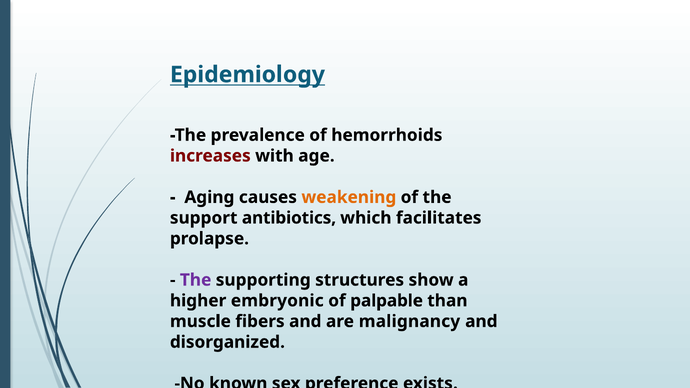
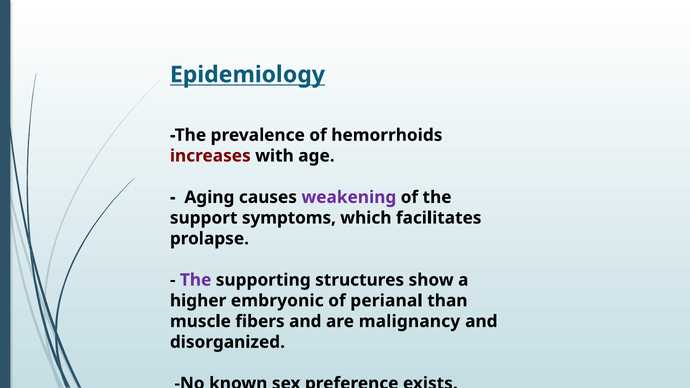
weakening colour: orange -> purple (349, 197)
antibiotics: antibiotics -> symptoms (289, 218)
palpable: palpable -> perianal (386, 301)
